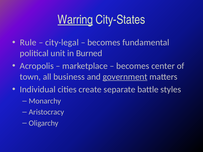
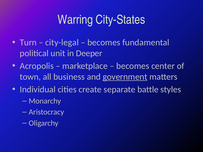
Warring underline: present -> none (75, 20)
Rule: Rule -> Turn (28, 43)
Burned: Burned -> Deeper (89, 53)
